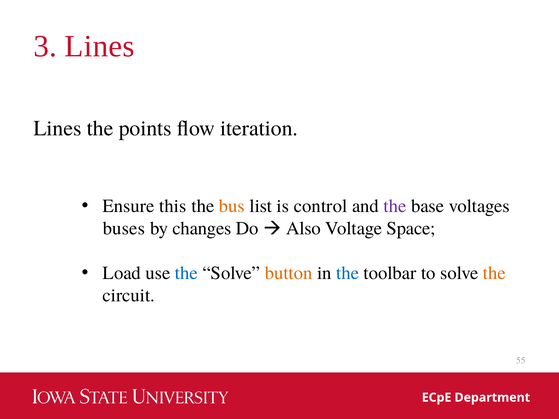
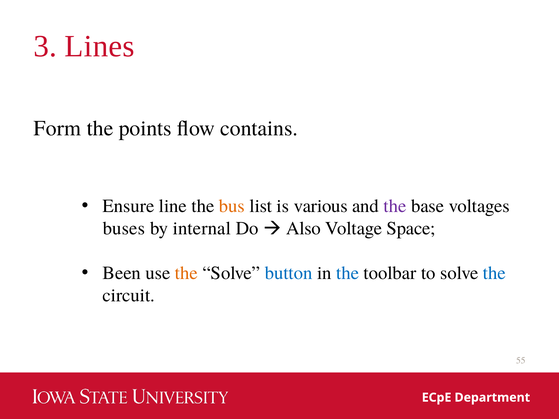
Lines: Lines -> Form (57, 128)
iteration: iteration -> contains (259, 128)
this: this -> line (173, 206)
control: control -> various (321, 206)
changes: changes -> internal (202, 229)
Load: Load -> Been (122, 273)
the colour: blue -> orange (186, 273)
button colour: orange -> blue (289, 273)
the colour: orange -> blue (494, 273)
